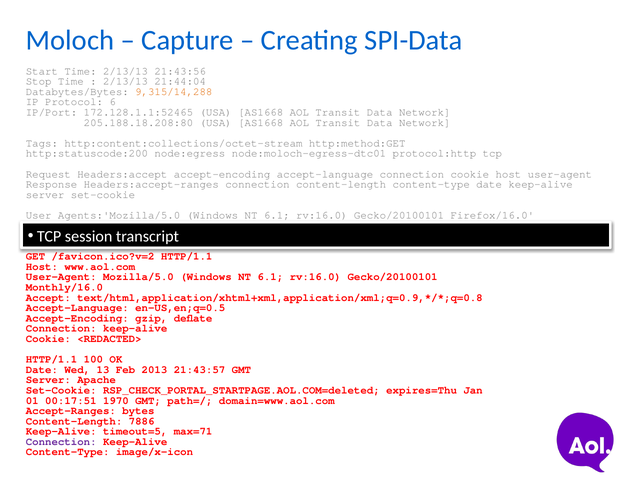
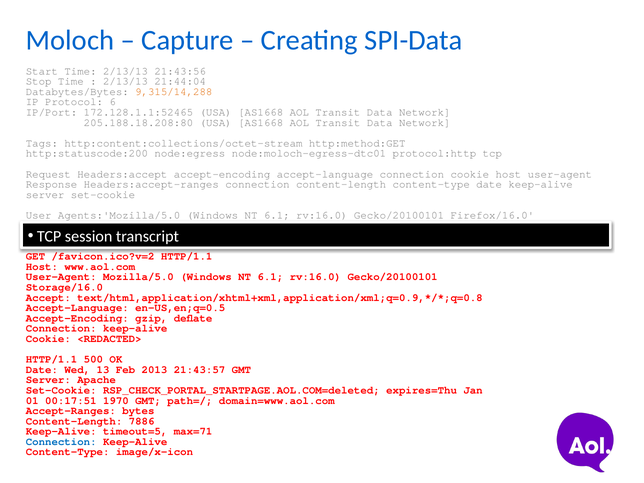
Monthly/16.0: Monthly/16.0 -> Storage/16.0 (64, 287)
100: 100 -> 500 (93, 359)
Connection colour: purple -> blue (61, 442)
